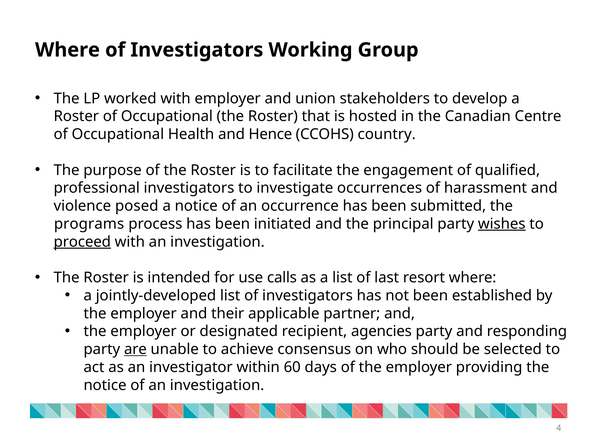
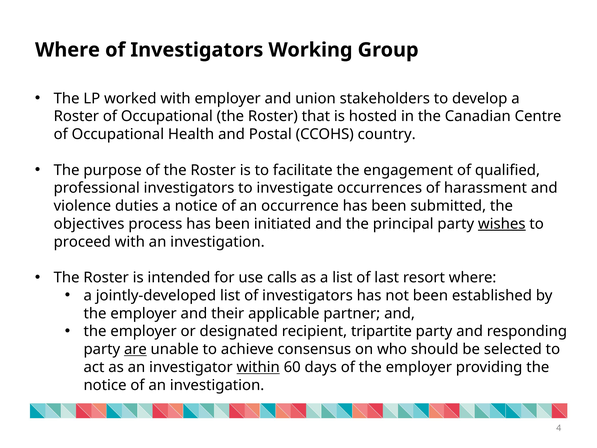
Hence: Hence -> Postal (270, 134)
posed: posed -> duties (137, 206)
programs: programs -> objectives (89, 224)
proceed underline: present -> none (82, 242)
agencies: agencies -> tripartite (381, 331)
within underline: none -> present (258, 367)
